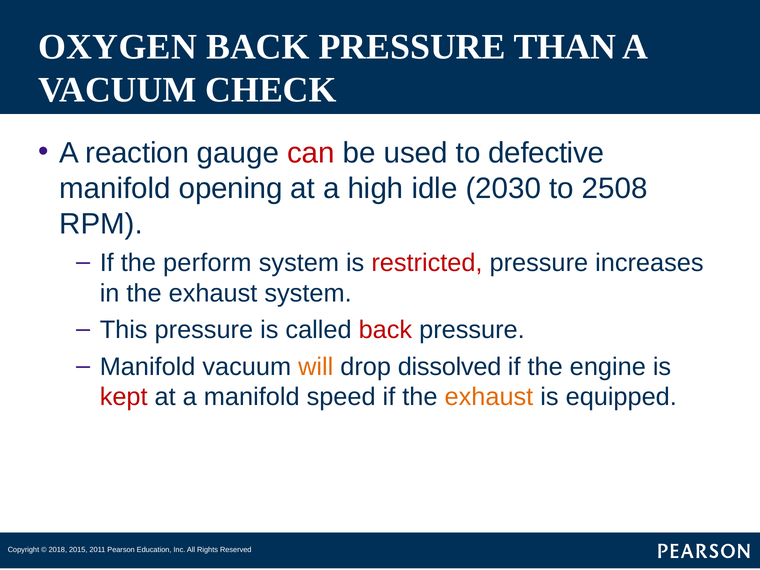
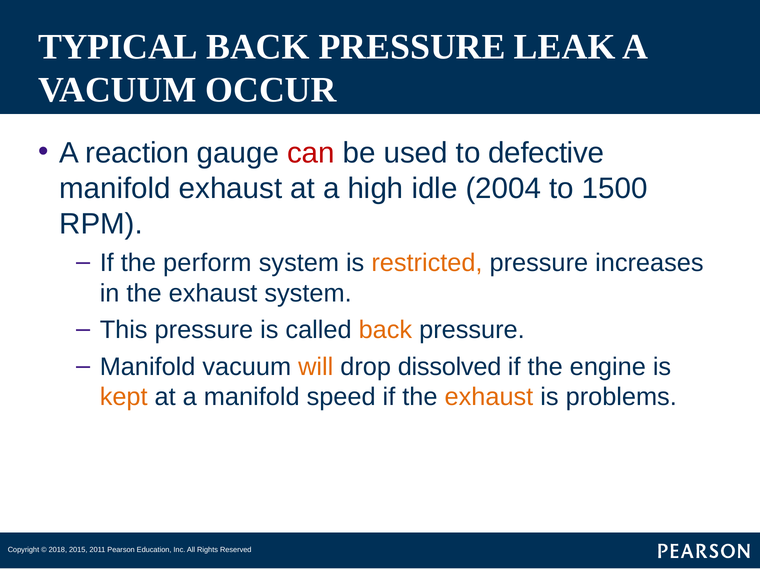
OXYGEN: OXYGEN -> TYPICAL (118, 47)
THAN: THAN -> LEAK (565, 47)
CHECK: CHECK -> OCCUR (271, 90)
manifold opening: opening -> exhaust (231, 188)
2030: 2030 -> 2004 (503, 188)
2508: 2508 -> 1500 (615, 188)
restricted colour: red -> orange (427, 263)
back colour: red -> orange (385, 330)
kept colour: red -> orange (124, 397)
equipped: equipped -> problems (621, 397)
